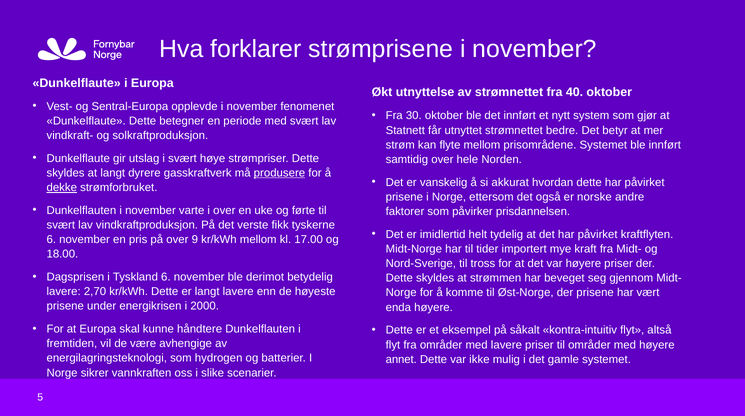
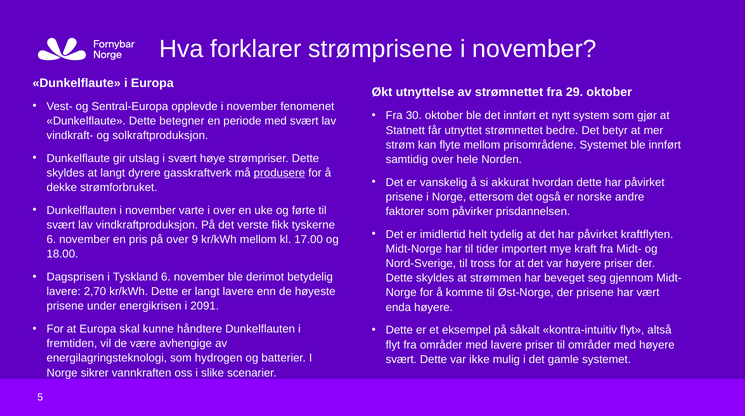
40: 40 -> 29 (575, 92)
dekke underline: present -> none (62, 188)
2000: 2000 -> 2091 (205, 307)
annet: annet -> svært (401, 360)
